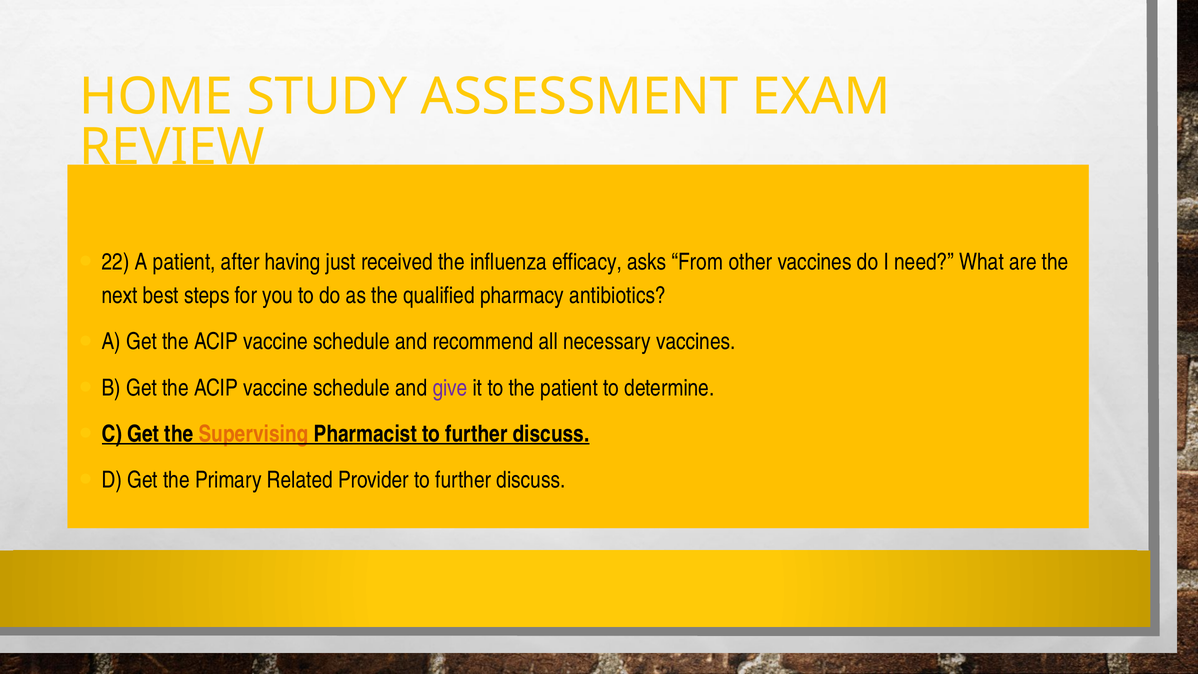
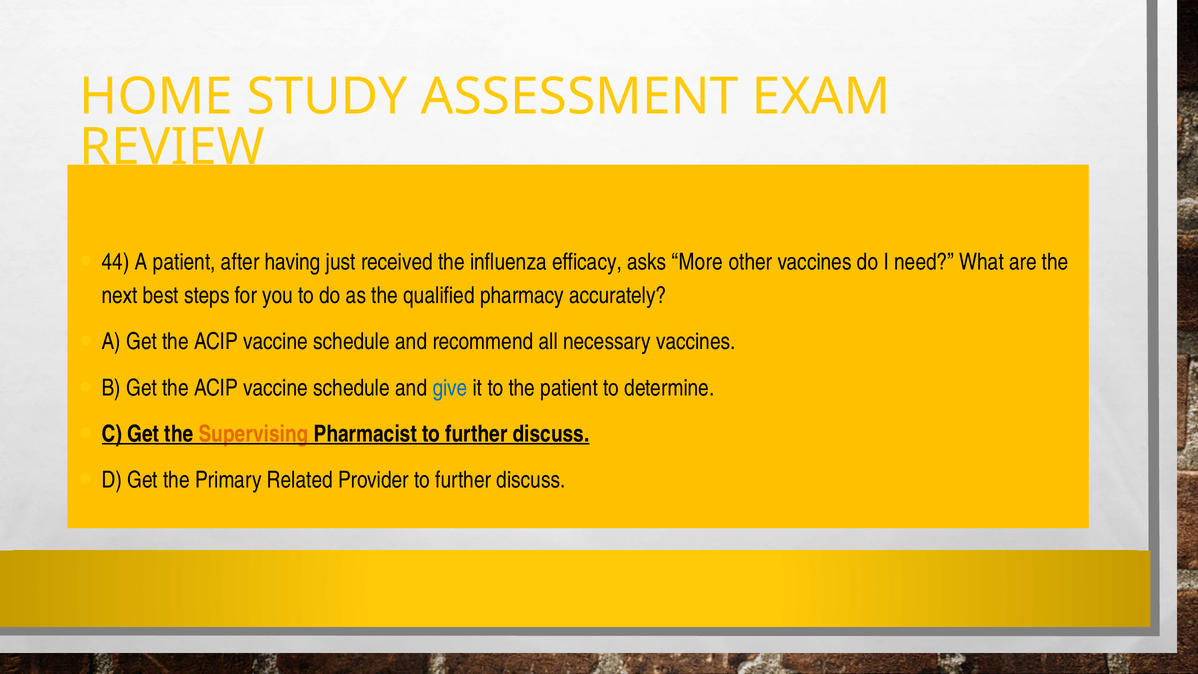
22: 22 -> 44 (116, 262)
From: From -> More (697, 262)
antibiotics: antibiotics -> accurately (618, 296)
give colour: purple -> blue (450, 388)
